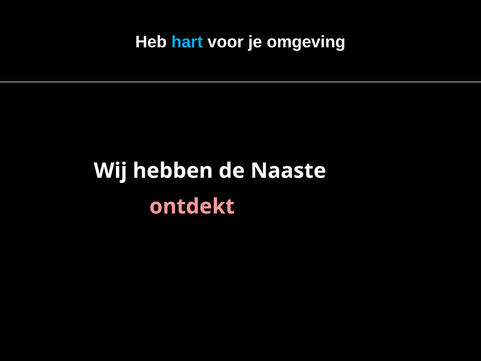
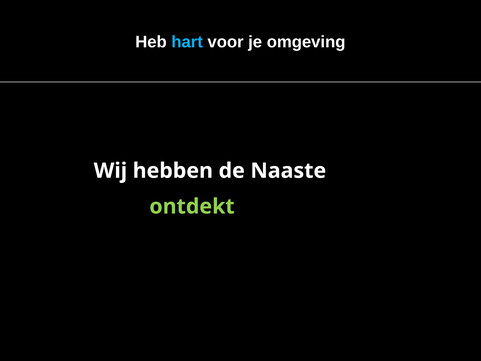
ontdekt colour: pink -> light green (192, 206)
